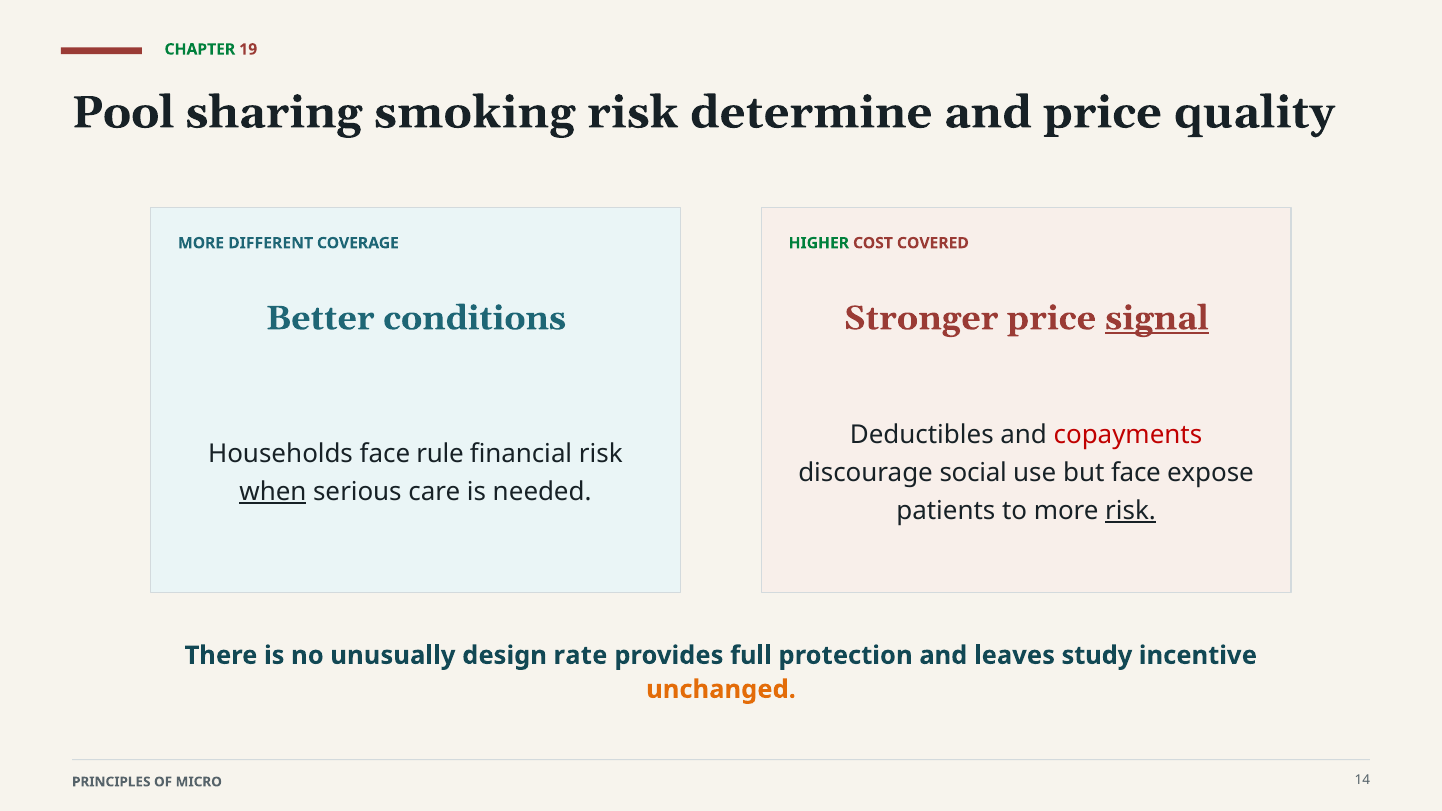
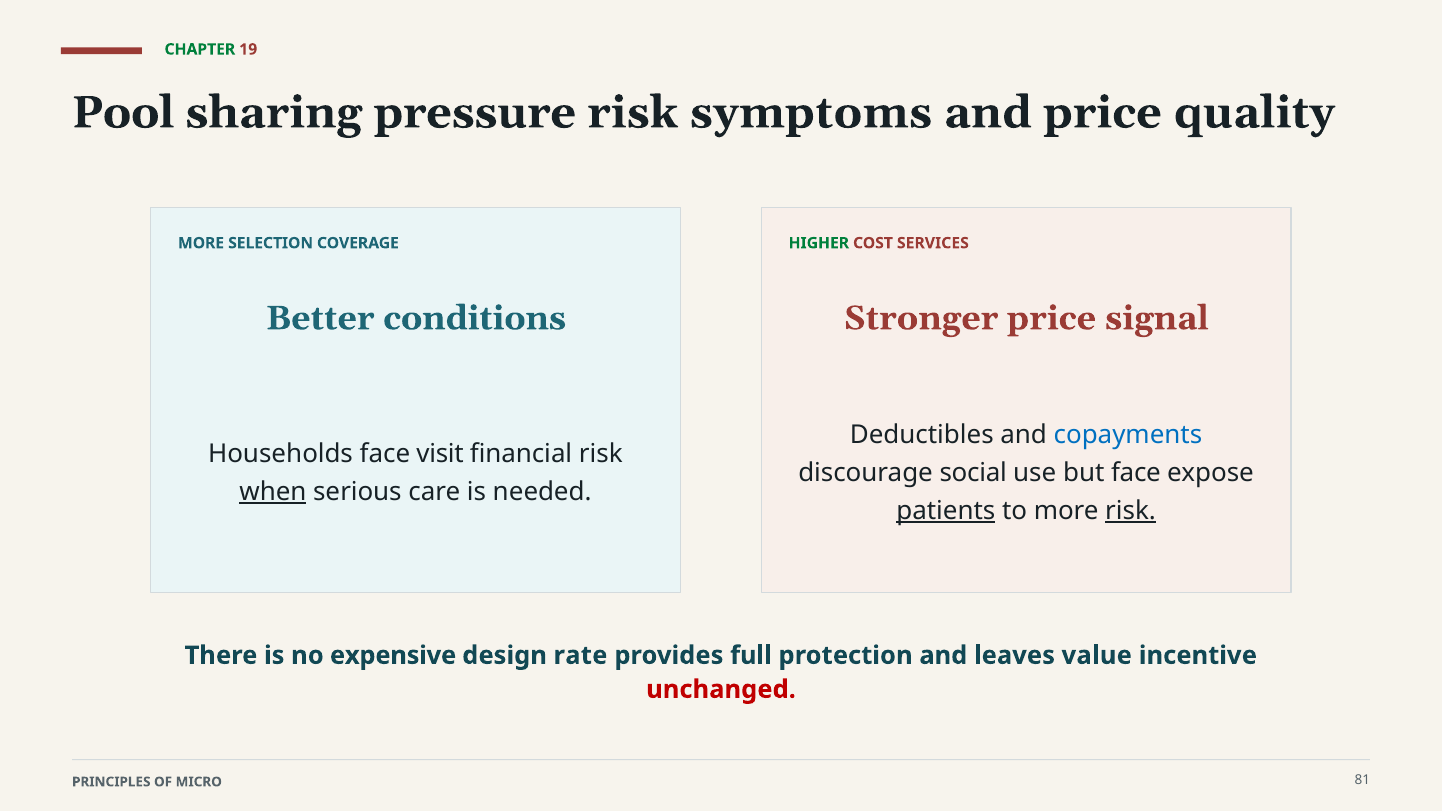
smoking: smoking -> pressure (475, 113)
determine: determine -> symptoms (811, 113)
DIFFERENT: DIFFERENT -> SELECTION (271, 243)
COVERED: COVERED -> SERVICES (933, 243)
signal underline: present -> none (1157, 318)
copayments colour: red -> blue (1128, 434)
rule: rule -> visit (440, 454)
patients underline: none -> present (946, 511)
unusually: unusually -> expensive (393, 655)
study: study -> value (1097, 655)
unchanged colour: orange -> red (721, 689)
14: 14 -> 81 (1362, 780)
